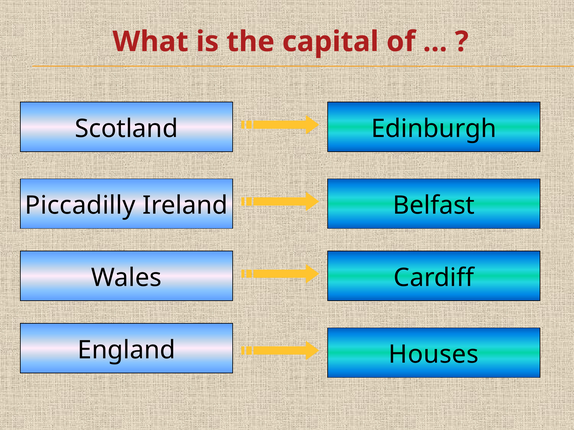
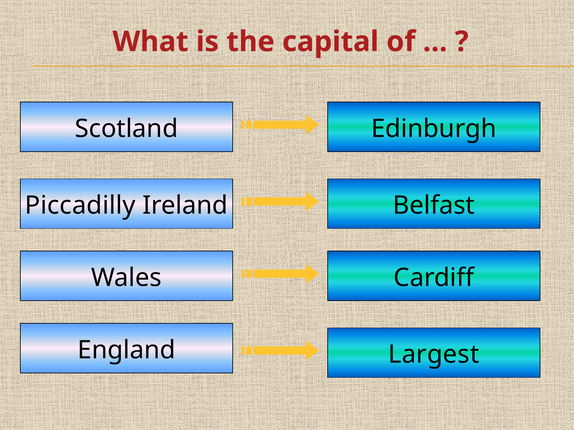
Houses: Houses -> Largest (434, 355)
